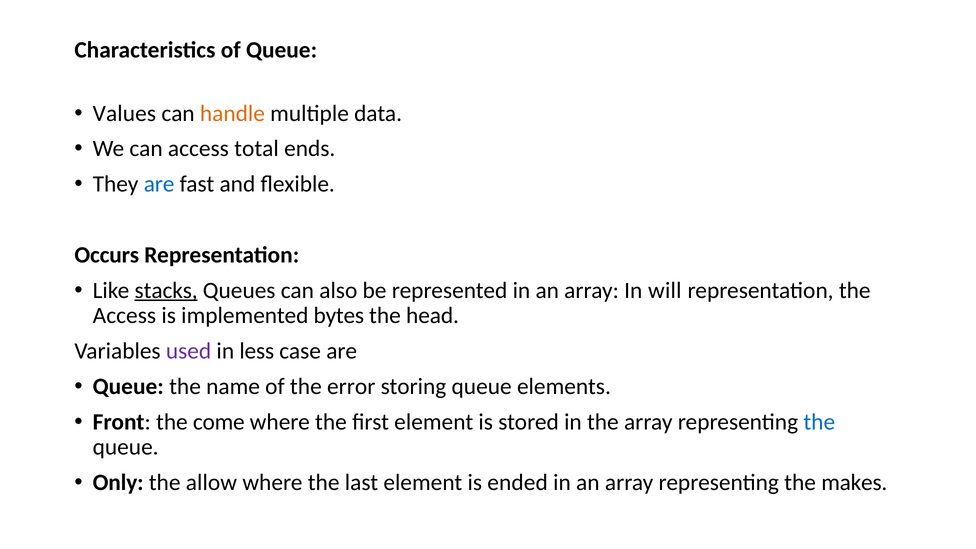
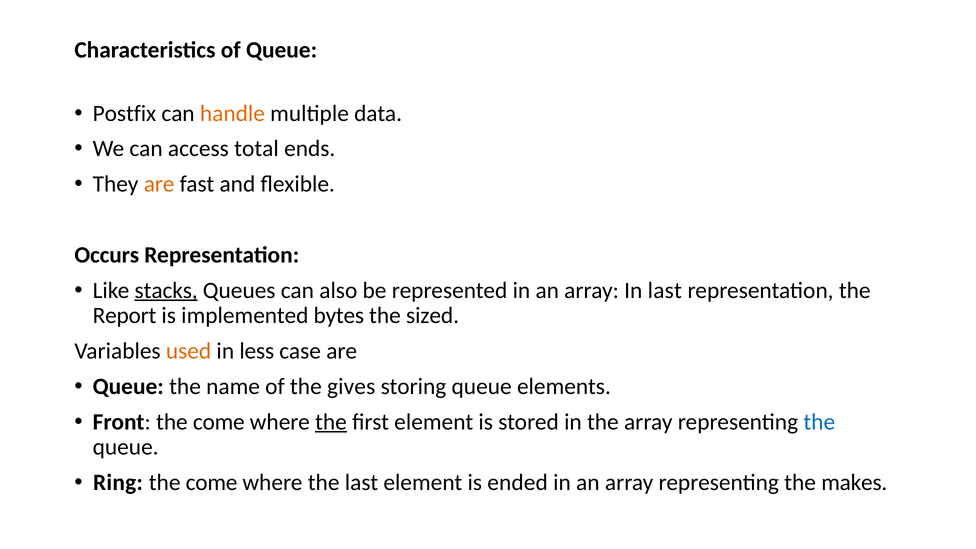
Values: Values -> Postfix (124, 113)
are colour: blue -> orange (159, 184)
In will: will -> last (665, 290)
Access: Access -> Report (125, 316)
head: head -> sized (433, 316)
used colour: purple -> orange (189, 351)
error: error -> gives (351, 386)
the underline: none -> present (331, 422)
Only: Only -> Ring (118, 483)
allow: allow -> come (212, 483)
